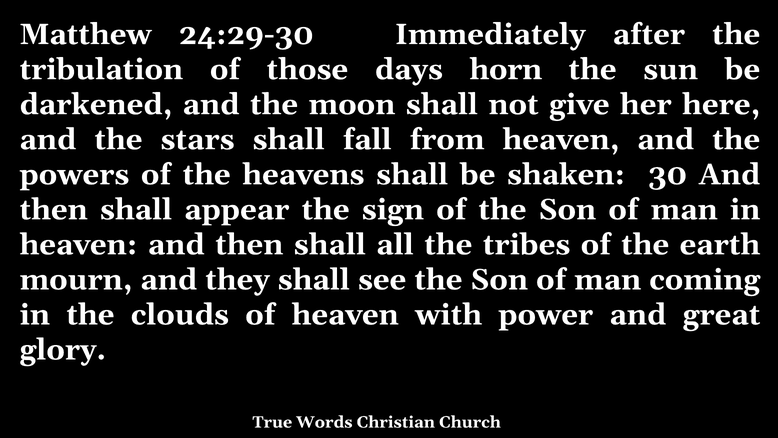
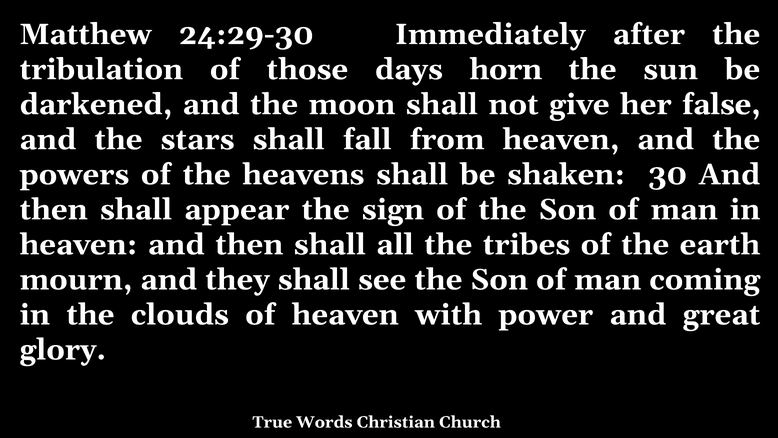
here: here -> false (721, 104)
